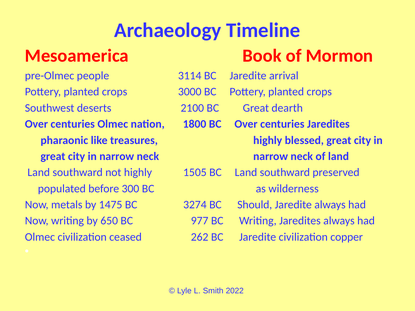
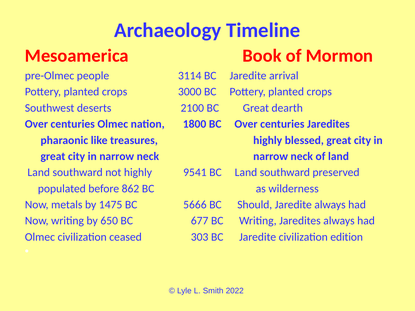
1505: 1505 -> 9541 (195, 173)
300: 300 -> 862 (130, 189)
3274: 3274 -> 5666 (195, 205)
977: 977 -> 677 (200, 221)
262: 262 -> 303 (200, 237)
copper: copper -> edition (347, 237)
